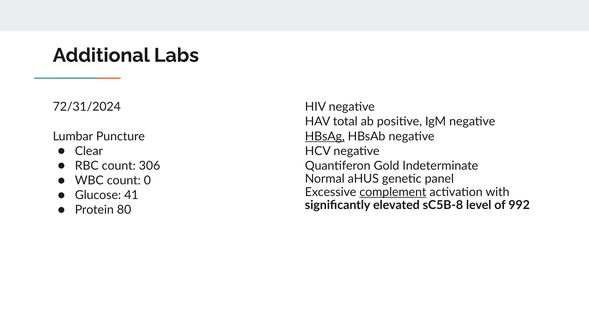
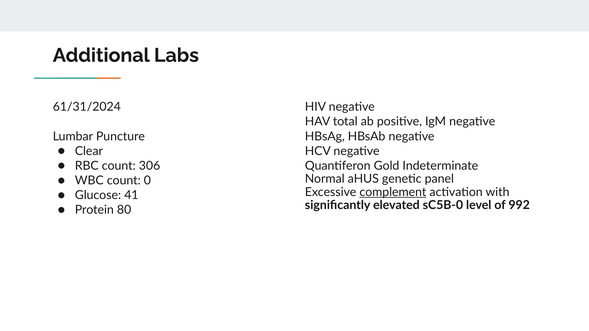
72/31/2024: 72/31/2024 -> 61/31/2024 (87, 107)
HBsAg underline: present -> none (325, 136)
sC5B-8: sC5B-8 -> sC5B-0 (443, 205)
